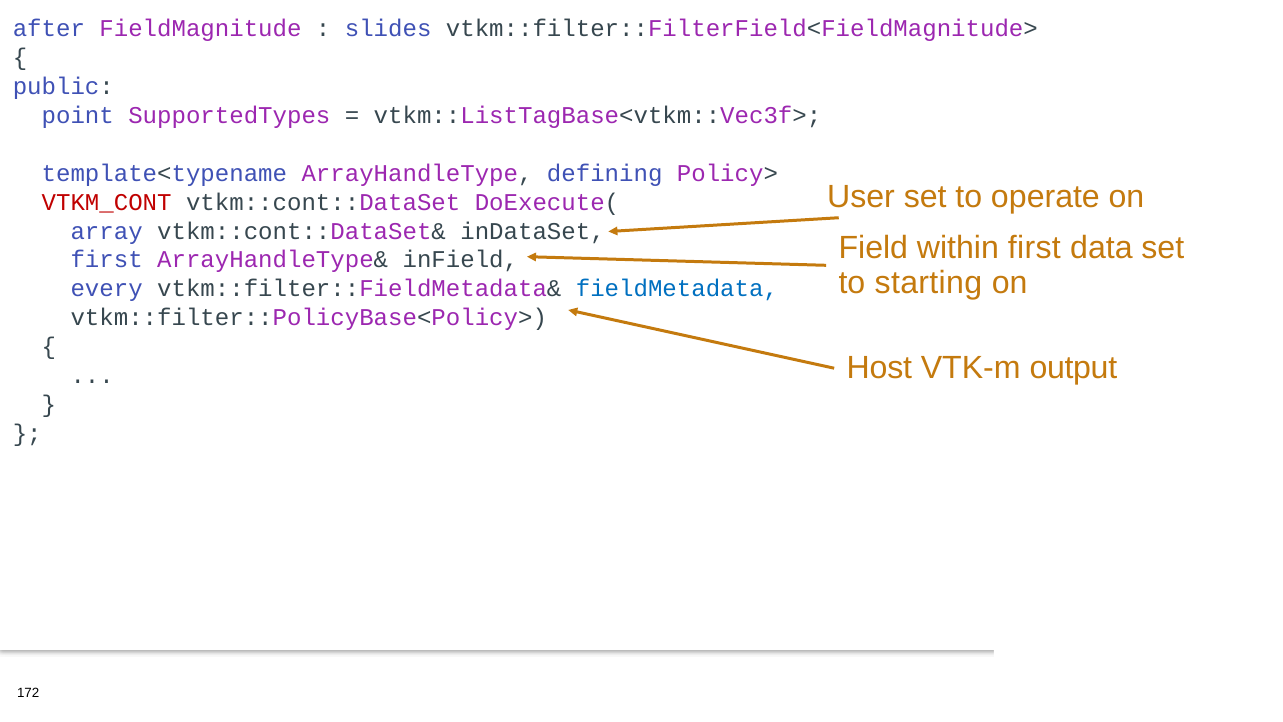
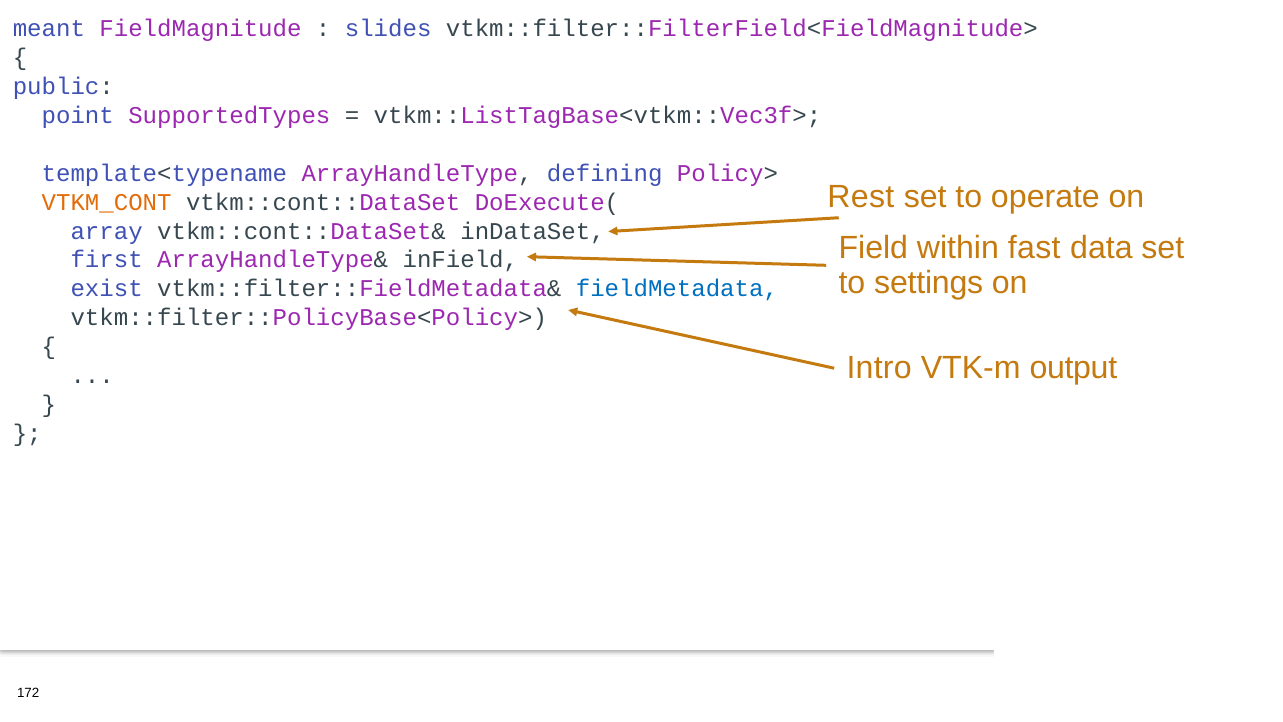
after: after -> meant (49, 29)
User: User -> Rest (861, 197)
VTKM_CONT colour: red -> orange (107, 202)
within first: first -> fast (1034, 248)
starting: starting -> settings (929, 282)
every: every -> exist (107, 289)
Host: Host -> Intro (879, 368)
